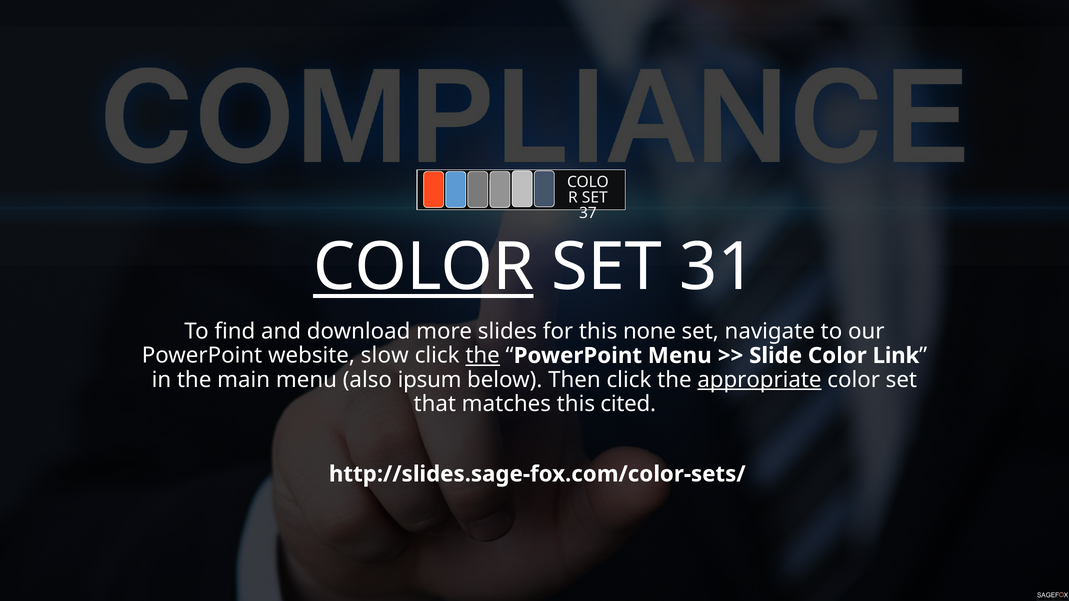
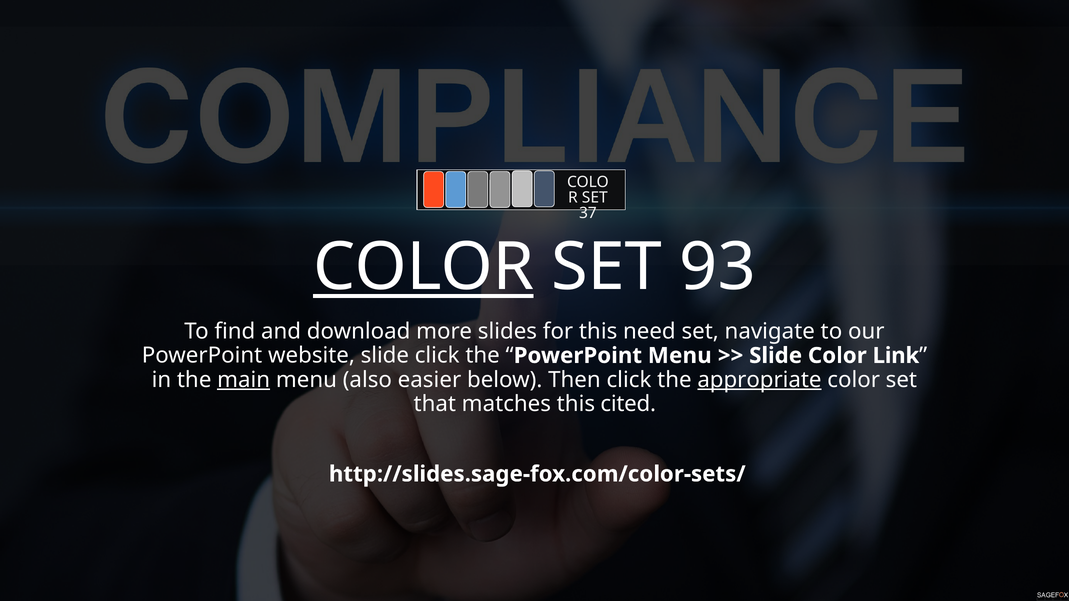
31: 31 -> 93 (718, 267)
none: none -> need (649, 332)
website slow: slow -> slide (385, 356)
the underline: present -> none (483, 356)
main underline: none -> present (244, 380)
ipsum: ipsum -> easier (429, 380)
